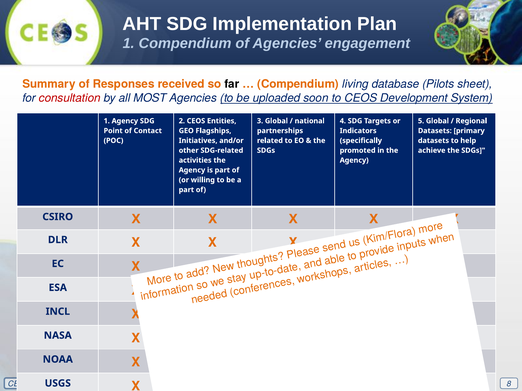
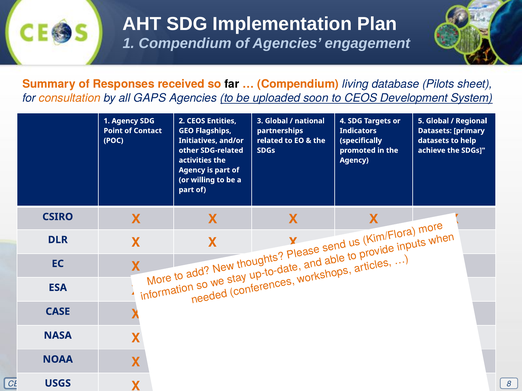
consultation colour: red -> orange (70, 98)
MOST: MOST -> GAPS (150, 98)
INCL: INCL -> CASE (58, 312)
